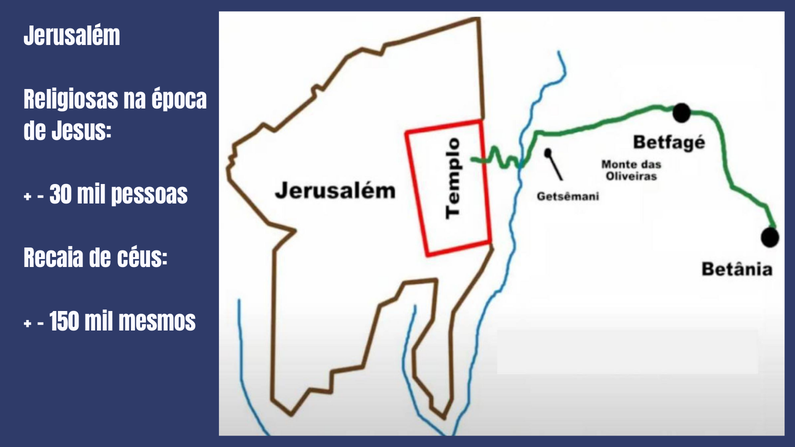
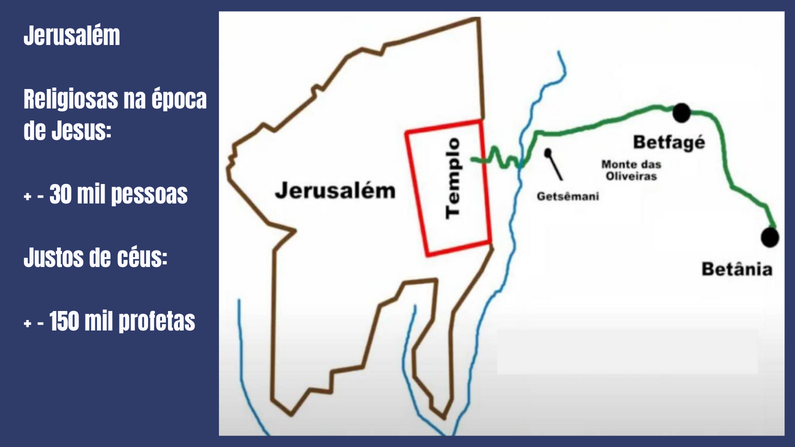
Recaia: Recaia -> Justos (54, 260)
mesmos: mesmos -> profetas (157, 324)
